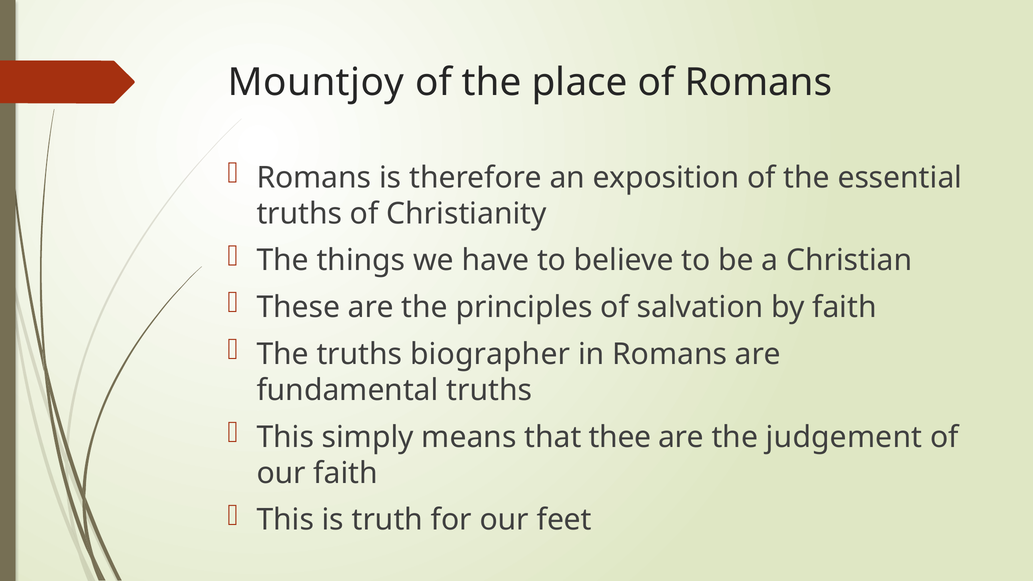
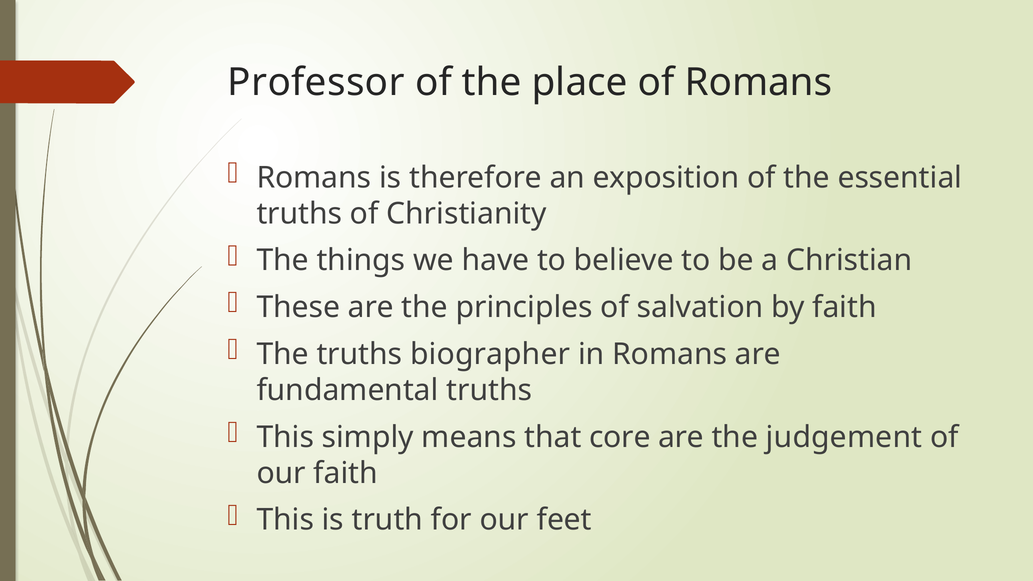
Mountjoy: Mountjoy -> Professor (316, 83)
thee: thee -> core (620, 437)
